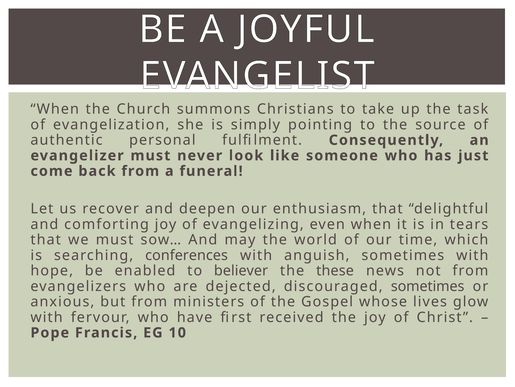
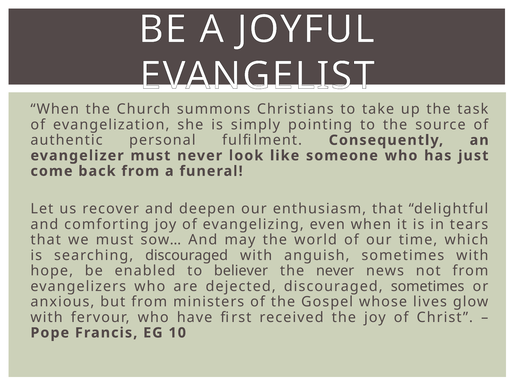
searching conferences: conferences -> discouraged (187, 255)
the these: these -> never (335, 270)
